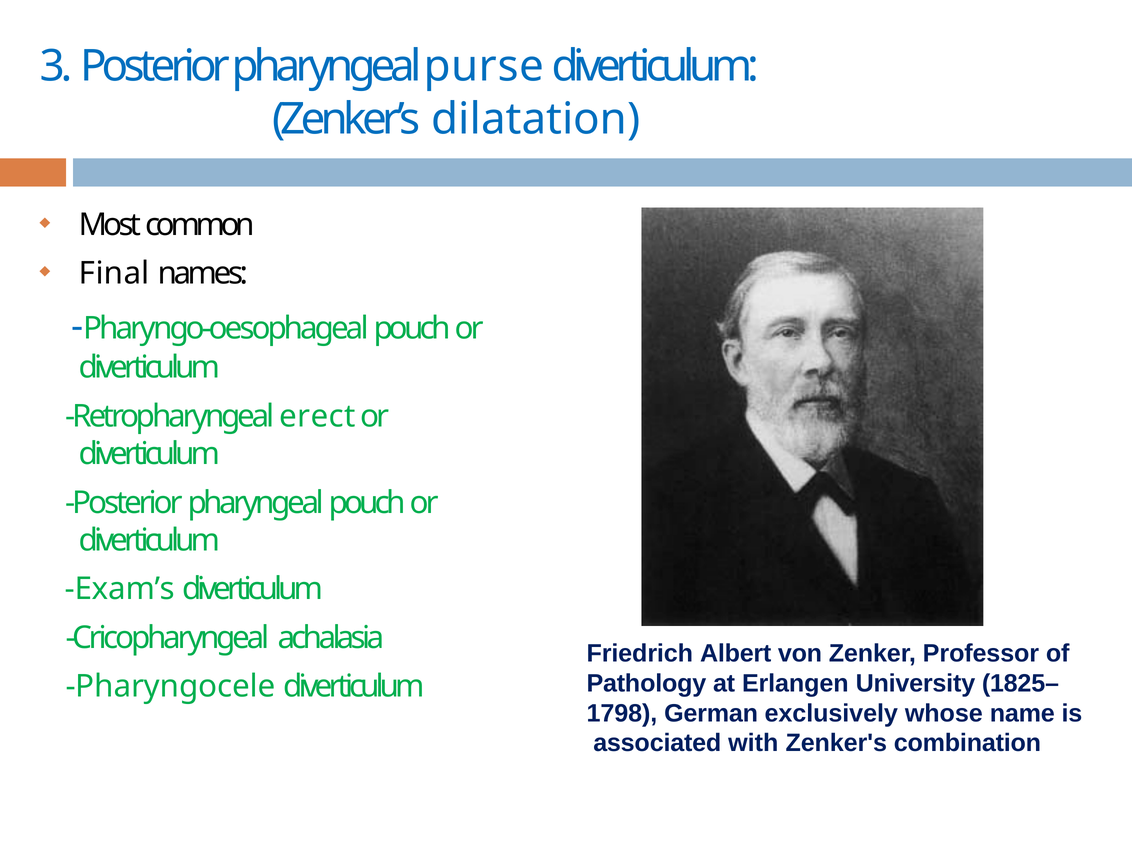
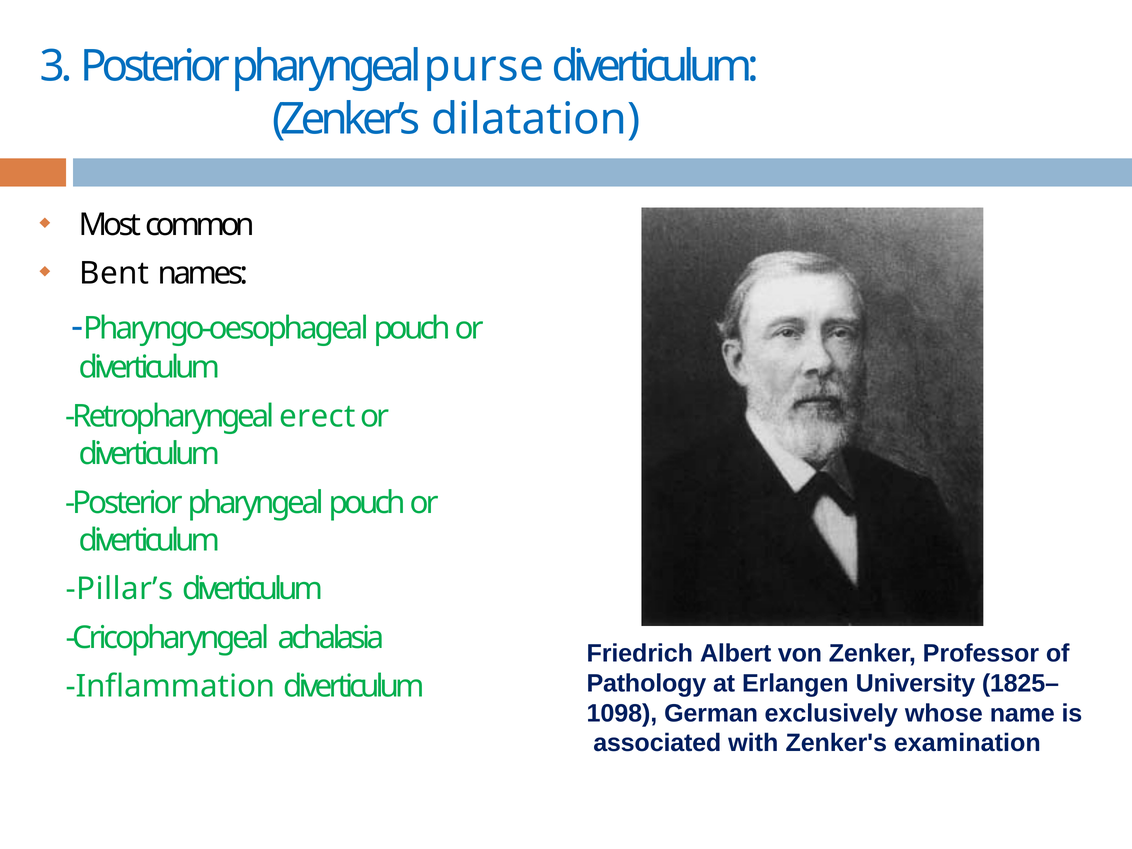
Final: Final -> Bent (114, 273)
Exam’s: Exam’s -> Pillar’s (120, 589)
Pharyngocele: Pharyngocele -> Inflammation (170, 687)
1798: 1798 -> 1098 (622, 713)
combination: combination -> examination (967, 743)
